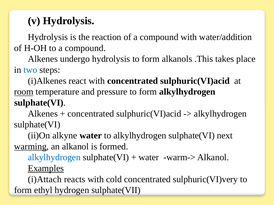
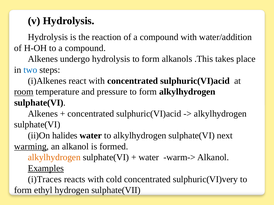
alkyne: alkyne -> halides (65, 136)
alkylhydrogen colour: blue -> orange (54, 158)
i)Attach: i)Attach -> i)Traces (45, 180)
